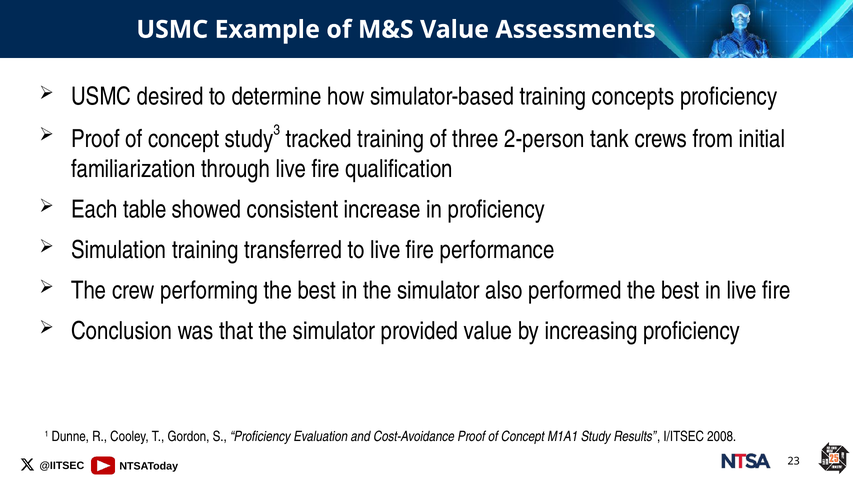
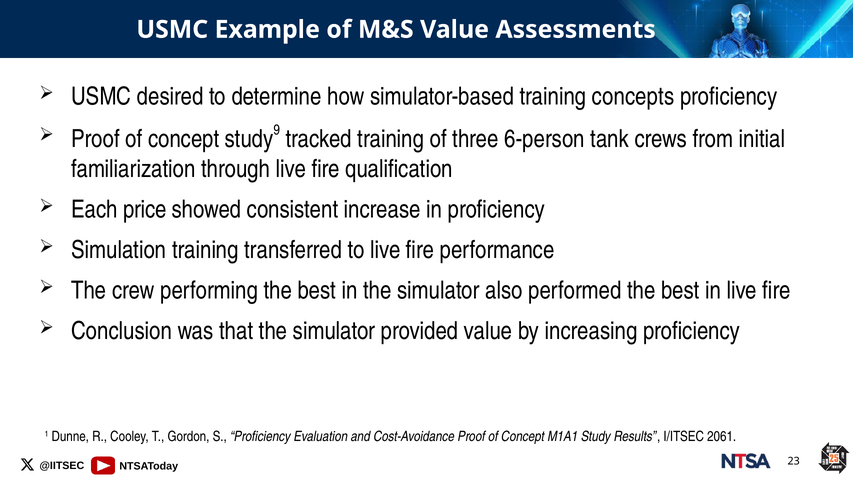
3: 3 -> 9 (277, 130)
2-person: 2-person -> 6-person (545, 139)
table: table -> price (145, 210)
2008: 2008 -> 2061 (722, 436)
